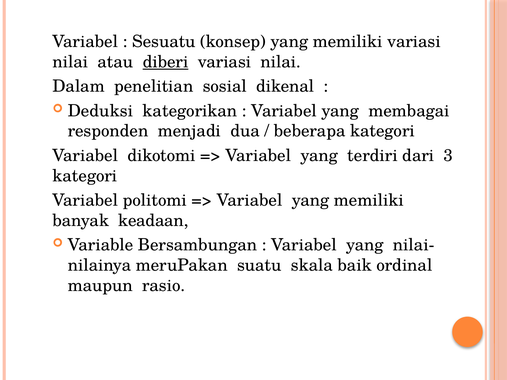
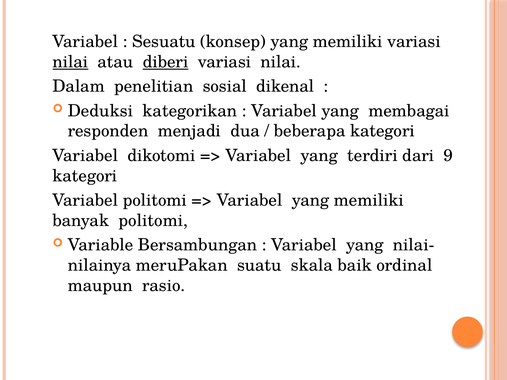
nilai underline: none -> present (70, 62)
3: 3 -> 9 (448, 156)
banyak keadaan: keadaan -> politomi (153, 221)
